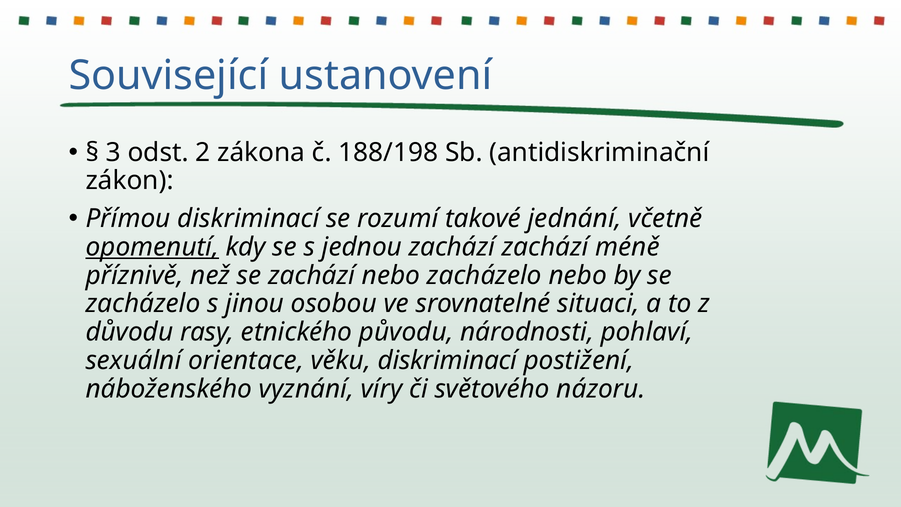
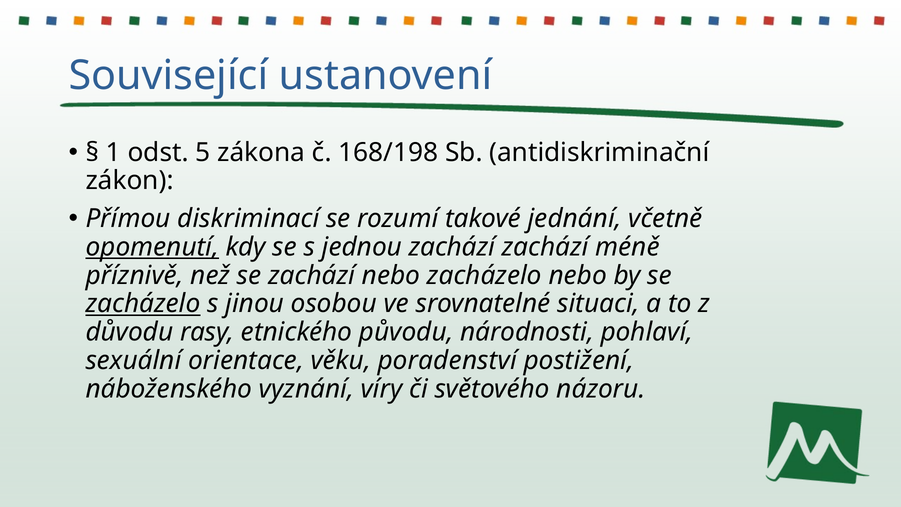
3: 3 -> 1 (113, 152)
2: 2 -> 5 (203, 152)
188/198: 188/198 -> 168/198 (388, 152)
zacházelo underline: none -> present (143, 304)
věku diskriminací: diskriminací -> poradenství (447, 360)
